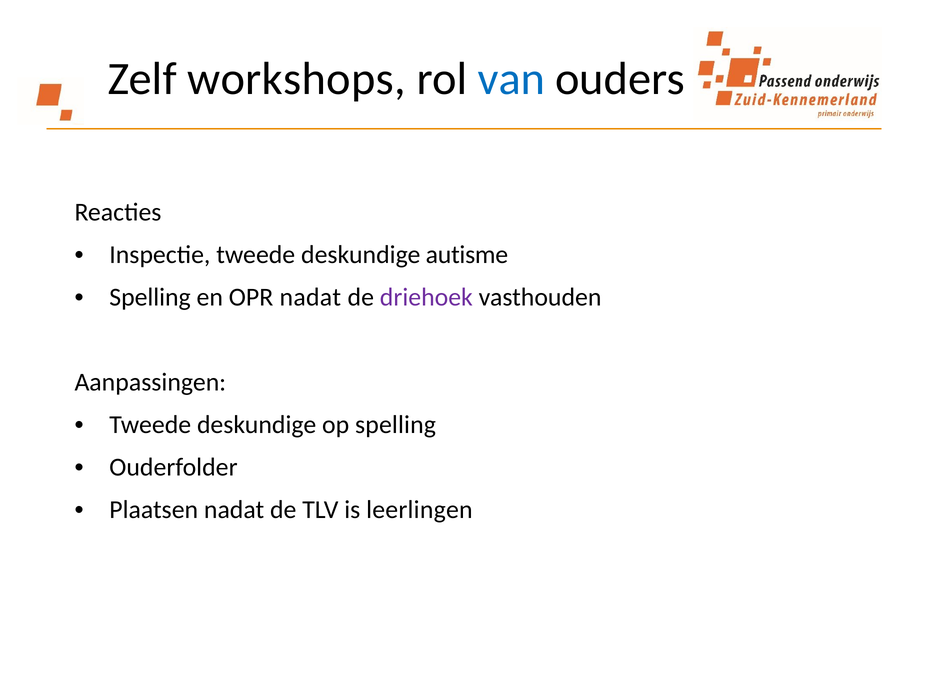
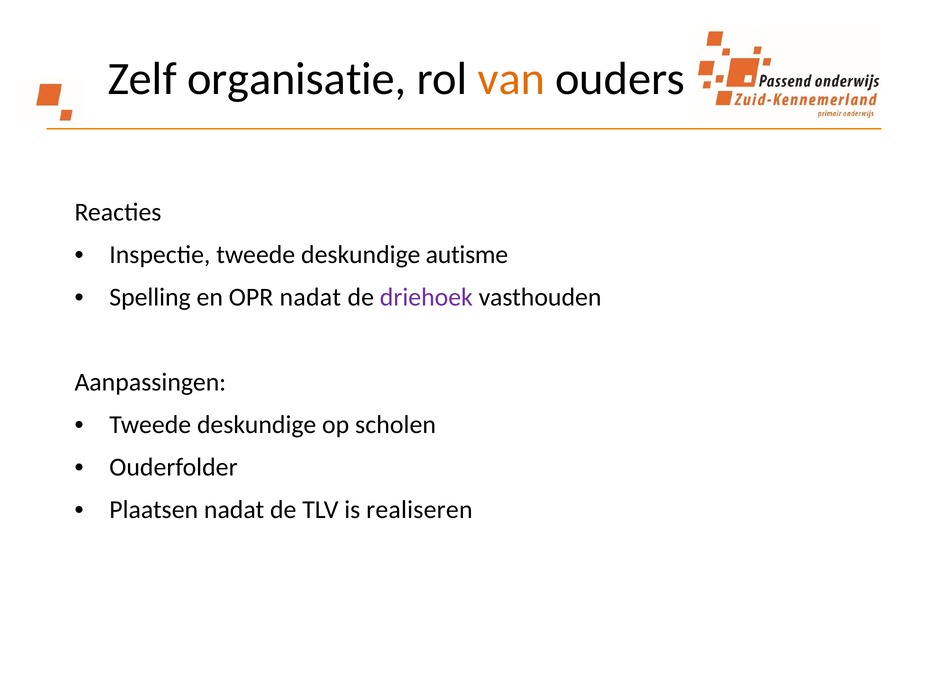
workshops: workshops -> organisatie (297, 79)
van colour: blue -> orange (511, 79)
op spelling: spelling -> scholen (396, 425)
leerlingen: leerlingen -> realiseren (419, 510)
